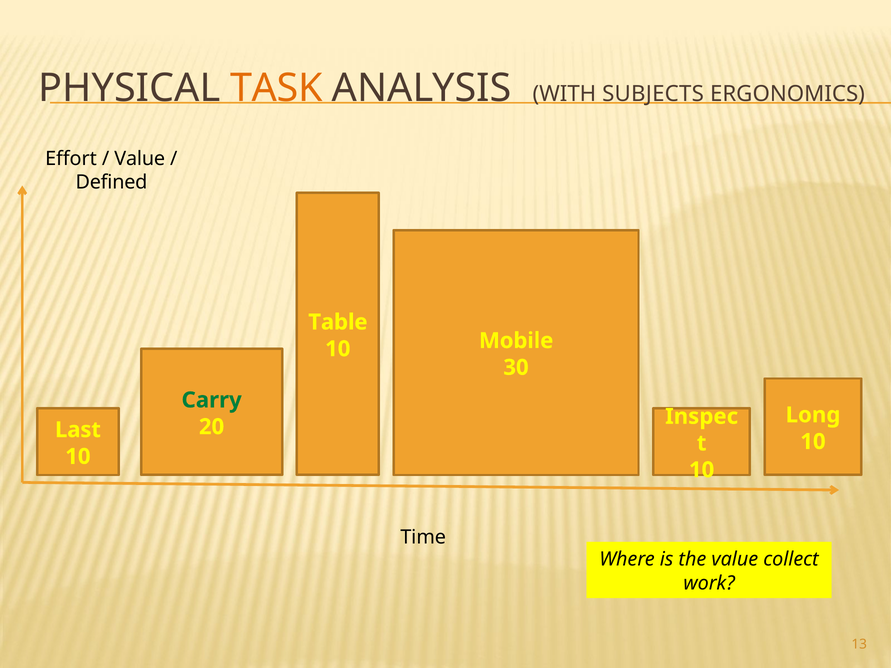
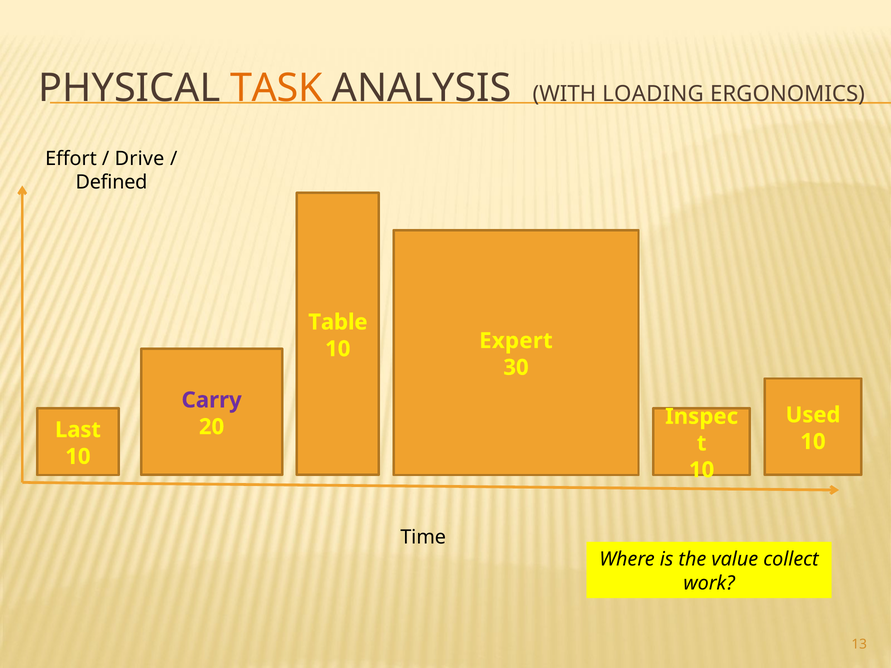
SUBJECTS: SUBJECTS -> LOADING (653, 94)
Value: Value -> Drive (140, 159)
Mobile: Mobile -> Expert (516, 341)
Carry colour: green -> purple (212, 400)
Long: Long -> Used (813, 415)
